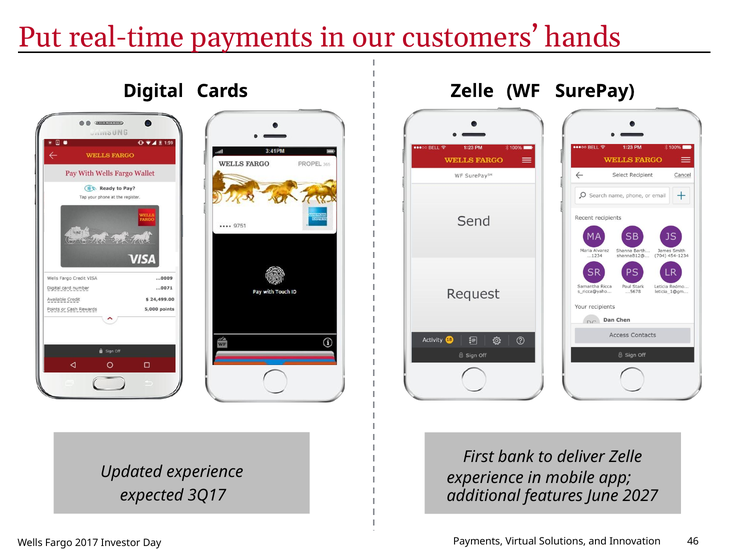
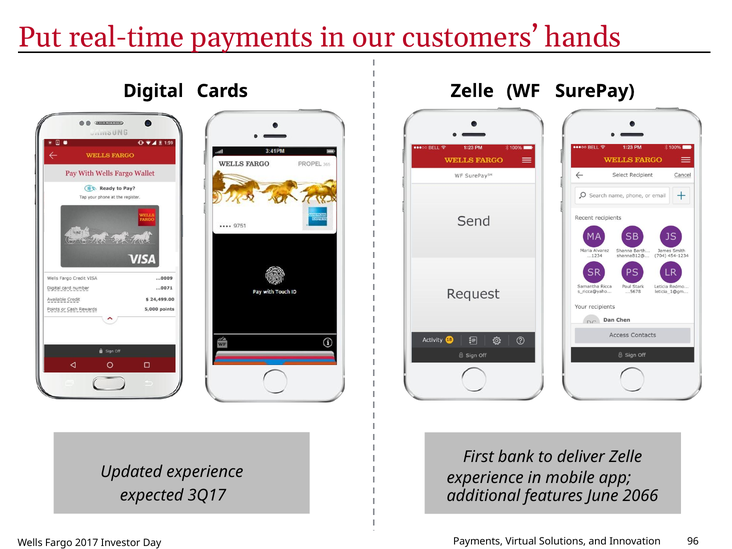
2027: 2027 -> 2066 (640, 496)
46: 46 -> 96 (693, 541)
